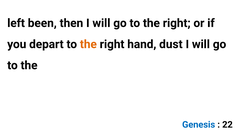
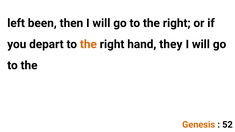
dust: dust -> they (171, 44)
Genesis colour: blue -> orange (199, 125)
22: 22 -> 52 (227, 125)
